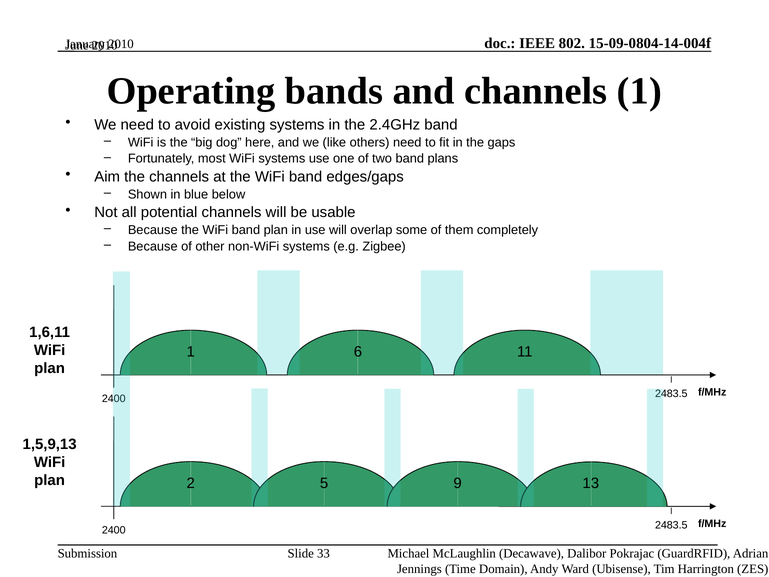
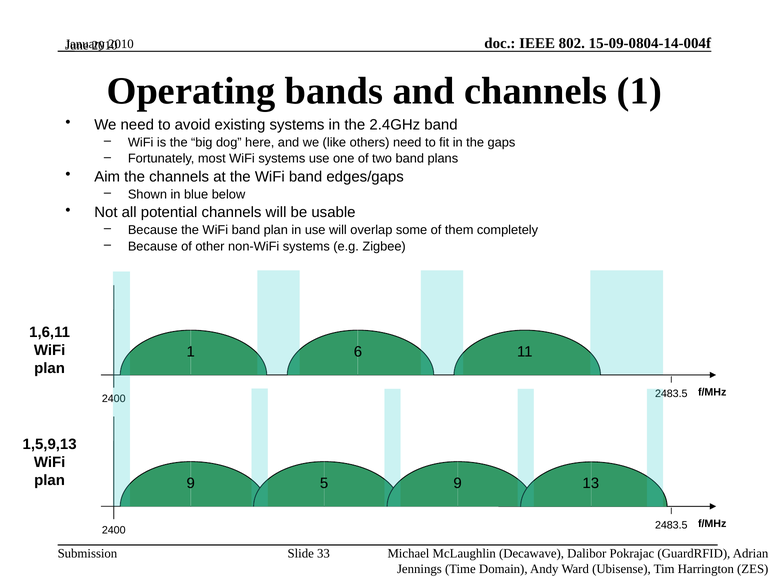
plan 2: 2 -> 9 (191, 483)
